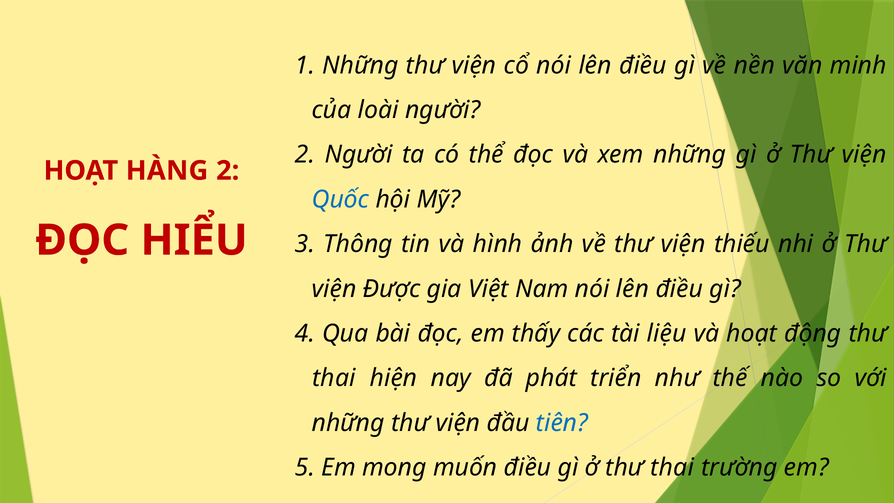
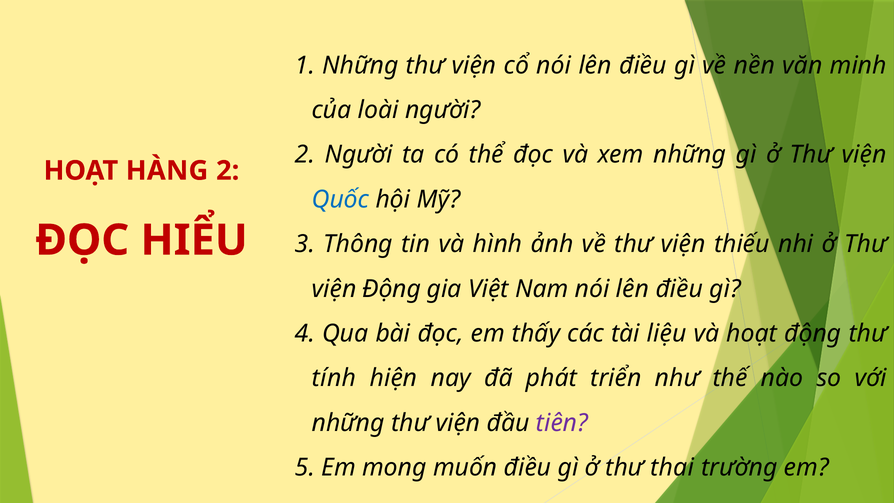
viện Được: Được -> Động (392, 289)
thai: thai -> tính (334, 378)
tiên colour: blue -> purple (562, 423)
